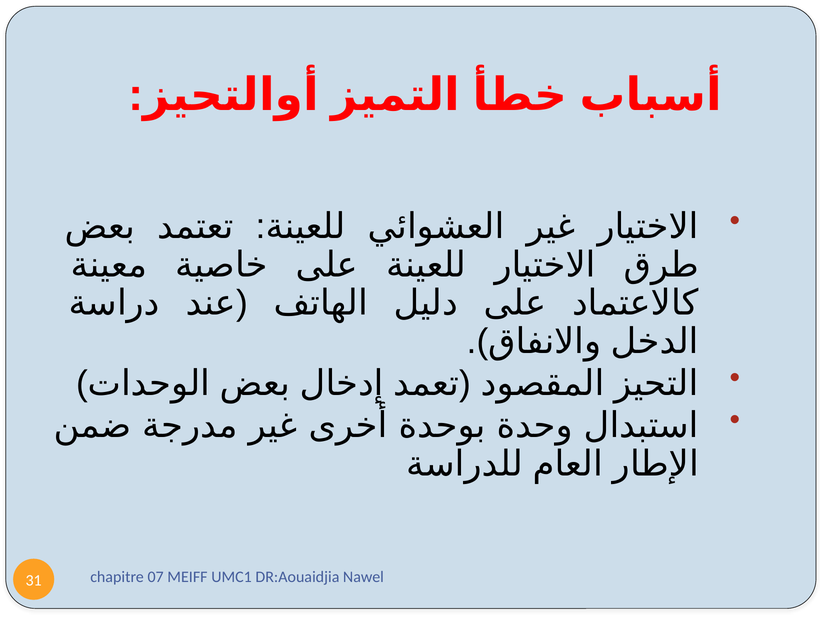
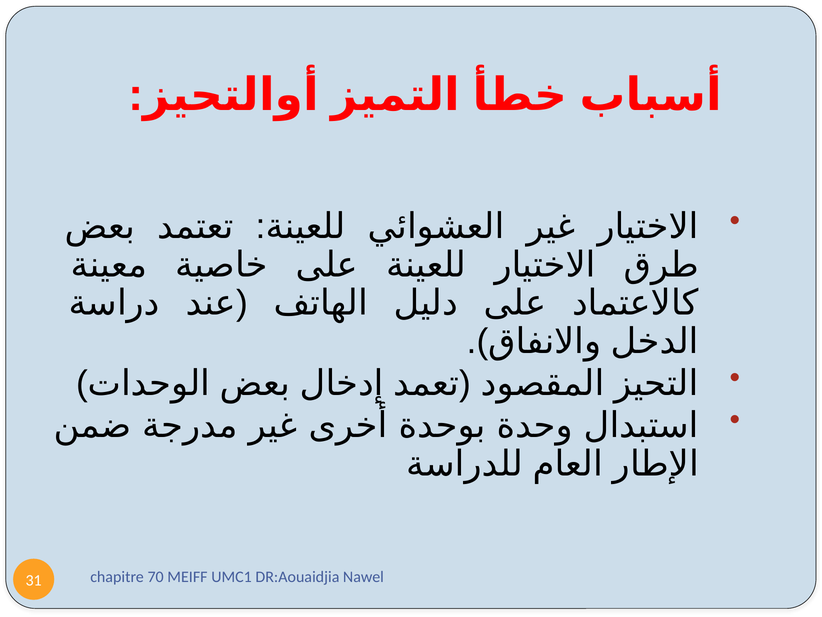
07: 07 -> 70 (156, 576)
